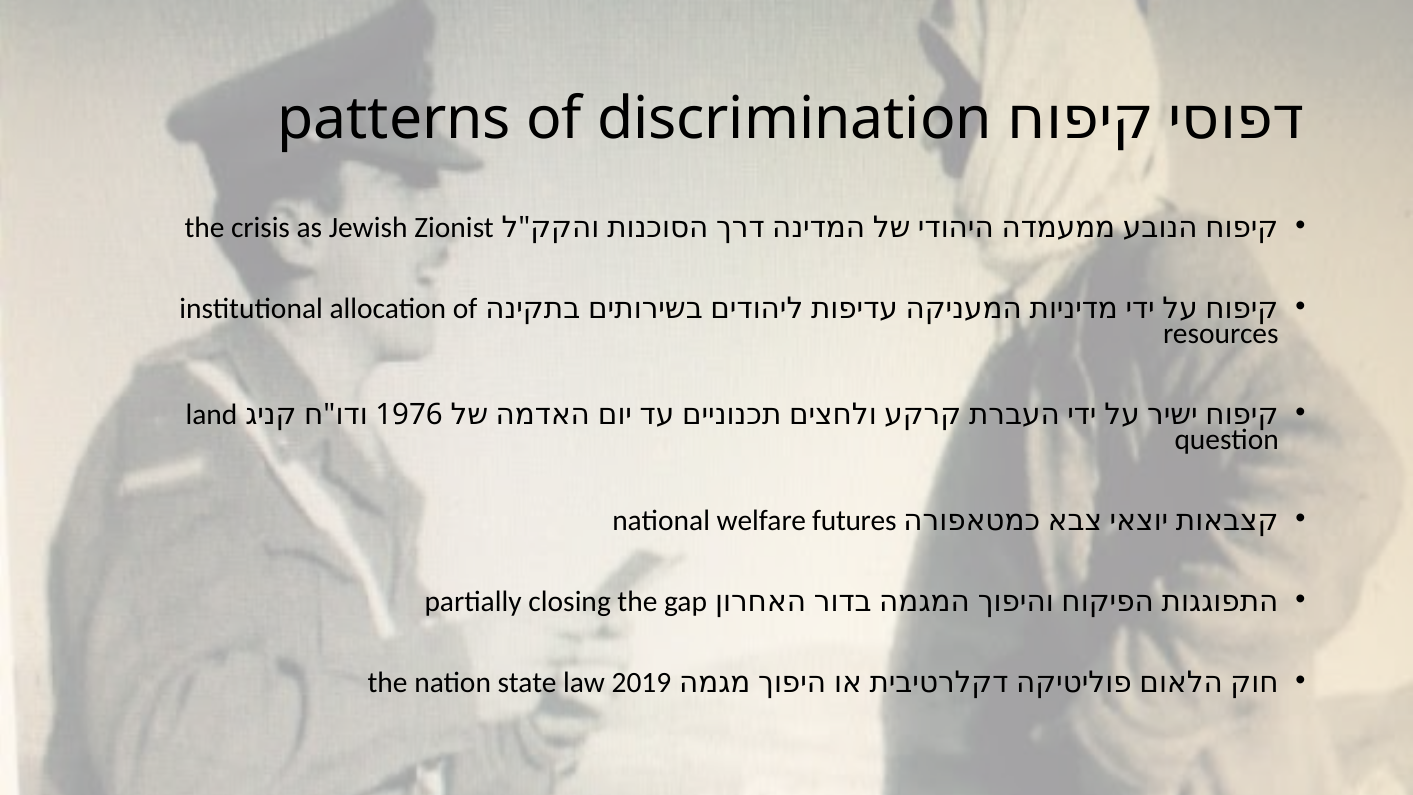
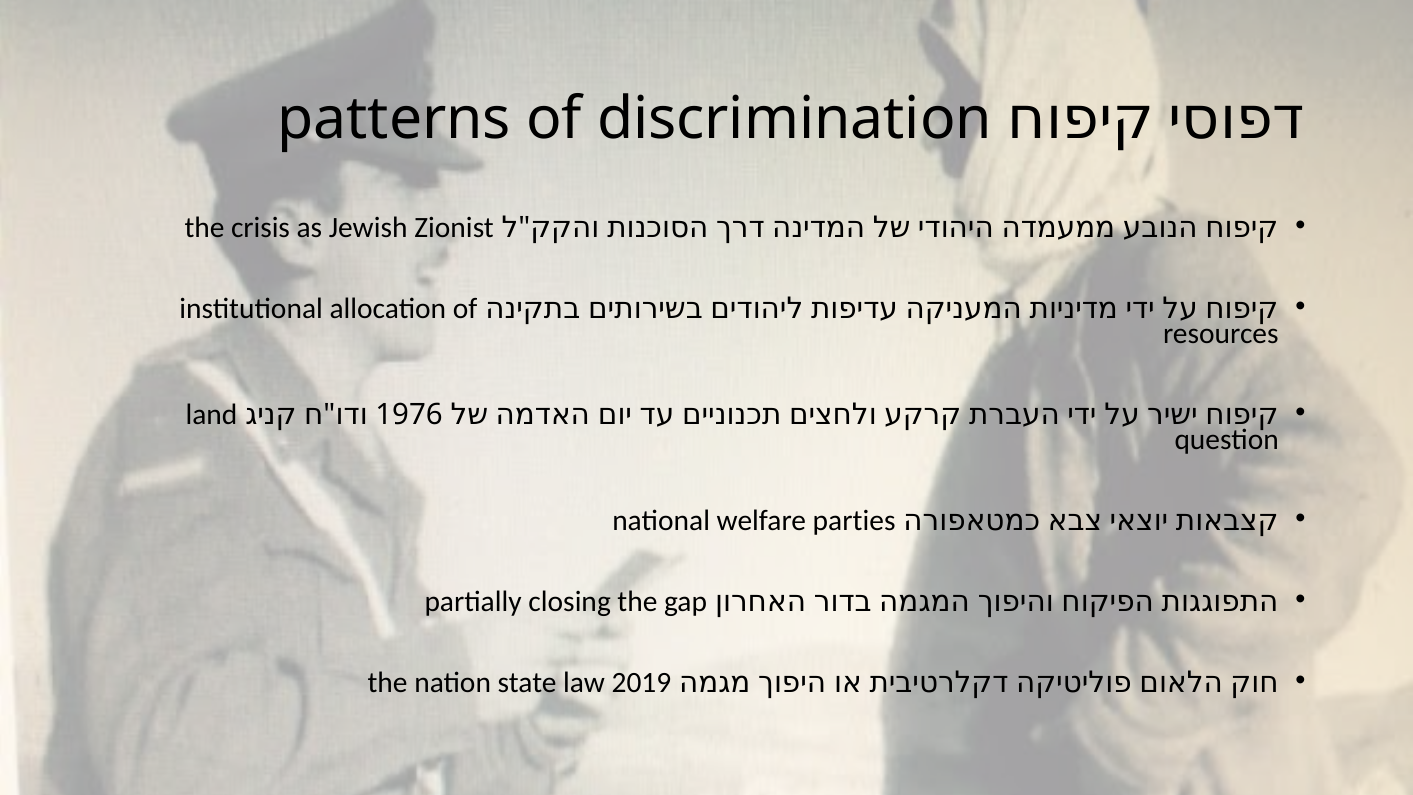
futures: futures -> parties (854, 521)
